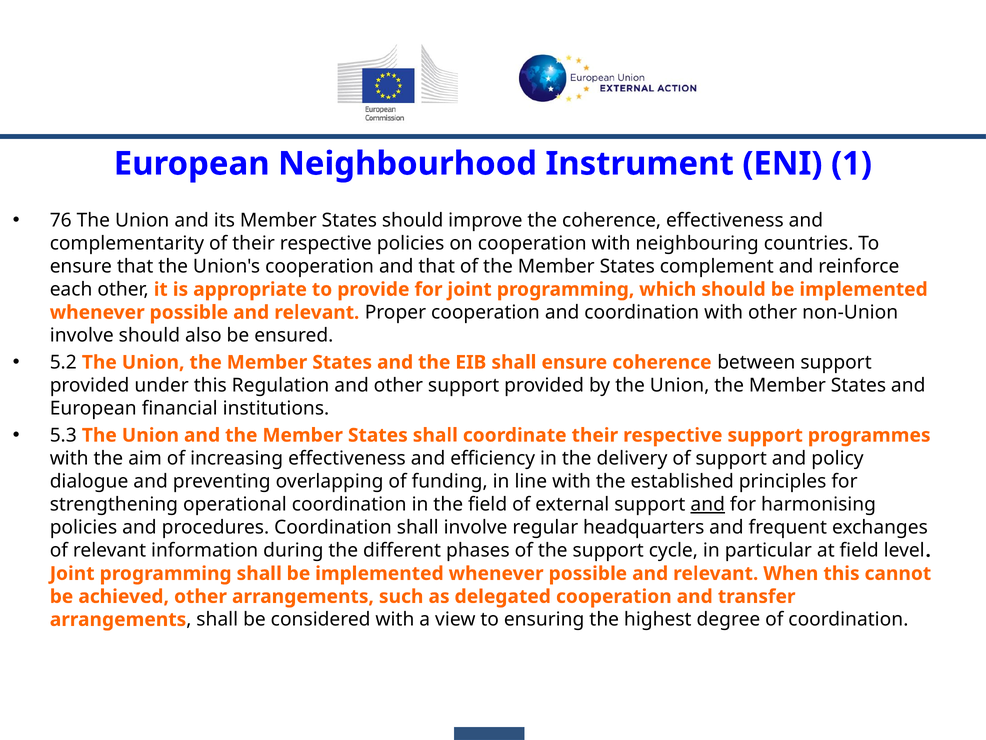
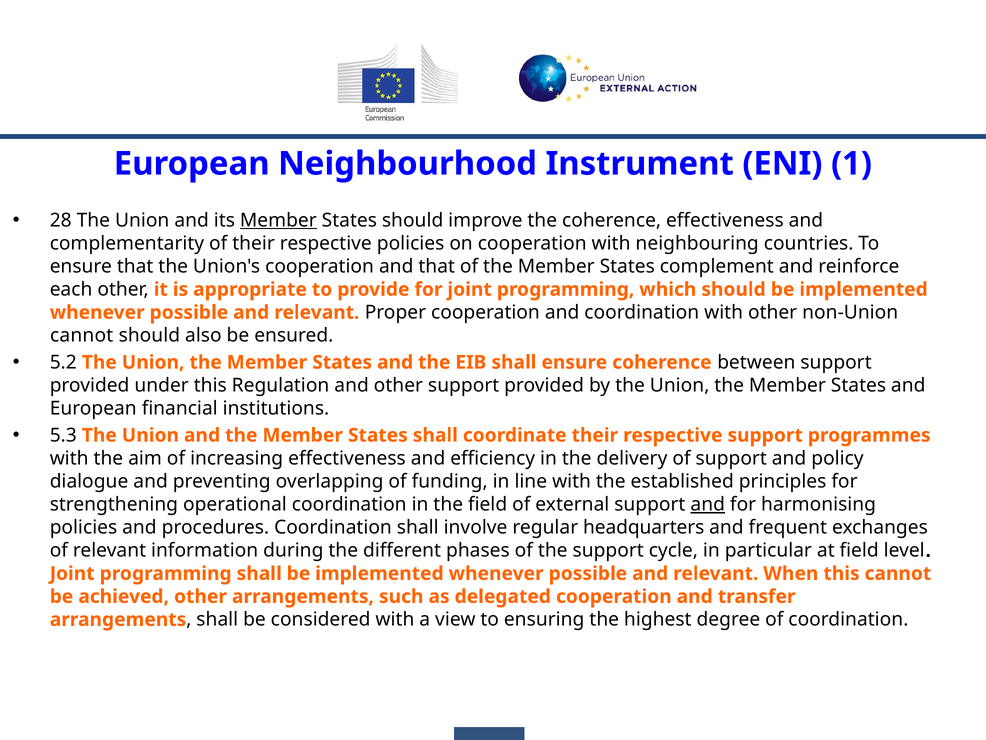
76: 76 -> 28 (61, 220)
Member underline: none -> present (278, 220)
involve: involve -> cannot (82, 335)
